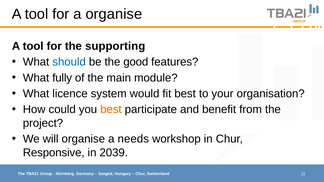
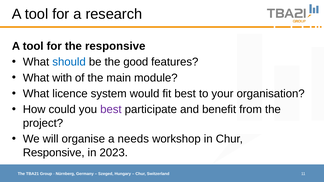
a organise: organise -> research (114, 14)
the supporting: supporting -> responsive (115, 46)
fully: fully -> with (62, 78)
best colour: orange -> purple (111, 110)
2039: 2039 -> 2023 (114, 153)
